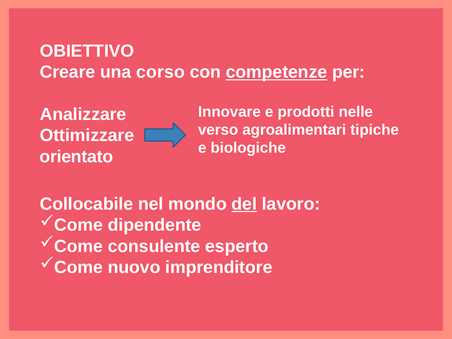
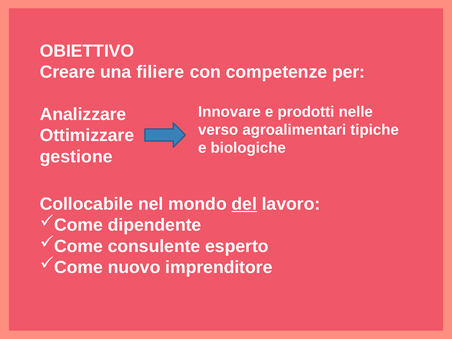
corso: corso -> filiere (160, 72)
competenze underline: present -> none (277, 72)
orientato: orientato -> gestione (76, 157)
